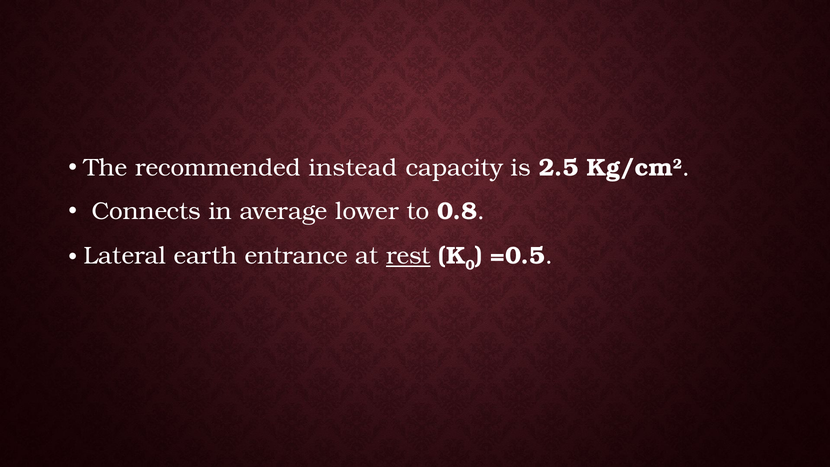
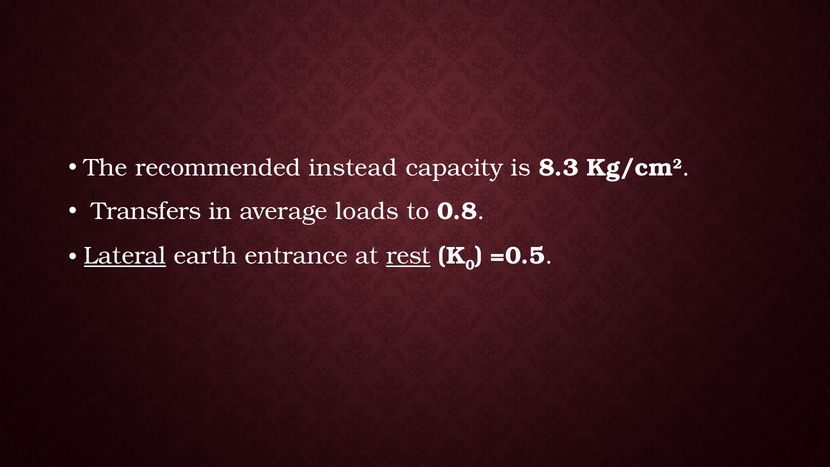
2.5: 2.5 -> 8.3 (559, 168)
Connects: Connects -> Transfers (146, 211)
lower: lower -> loads (367, 211)
Lateral underline: none -> present (125, 256)
